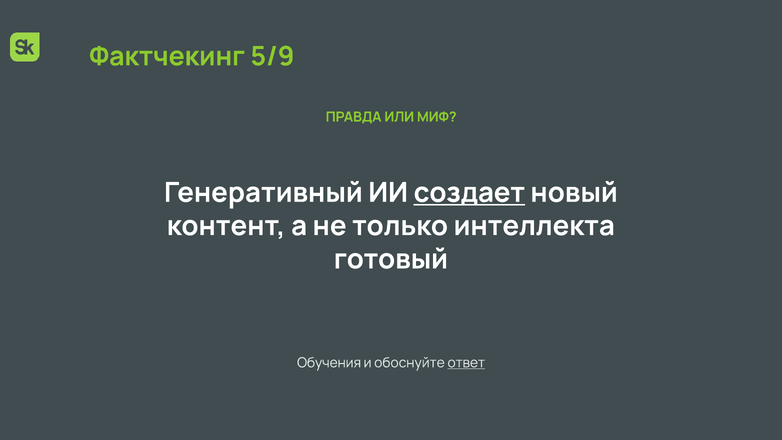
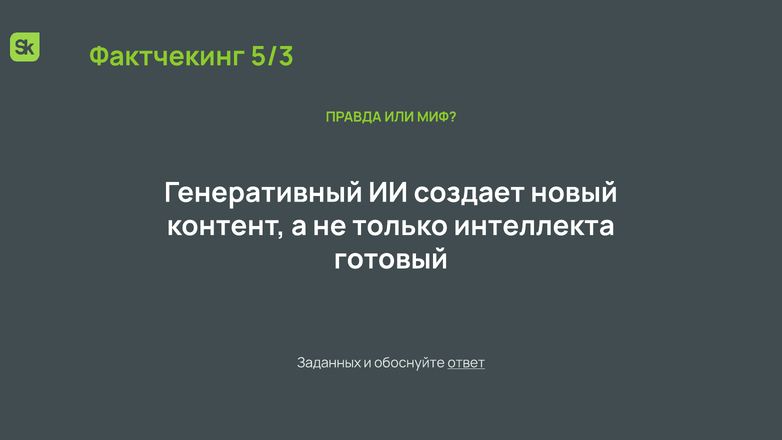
5/9: 5/9 -> 5/3 (272, 56)
создает underline: present -> none (469, 193)
Обучения: Обучения -> Заданных (329, 363)
